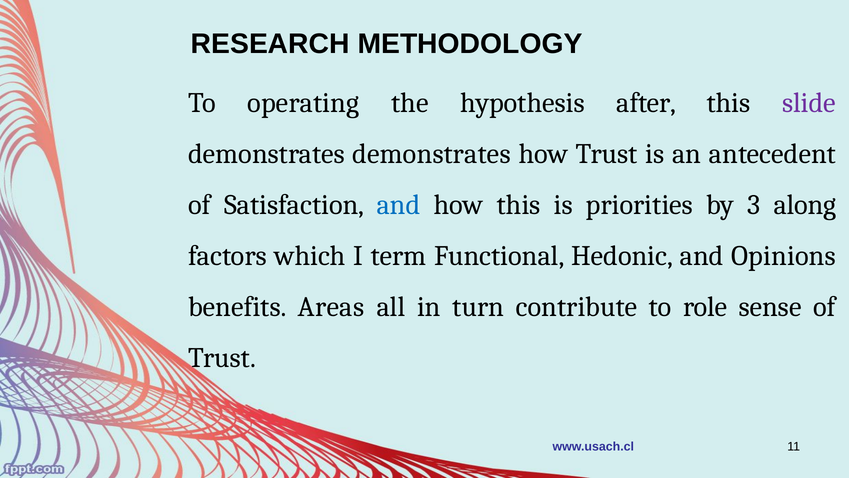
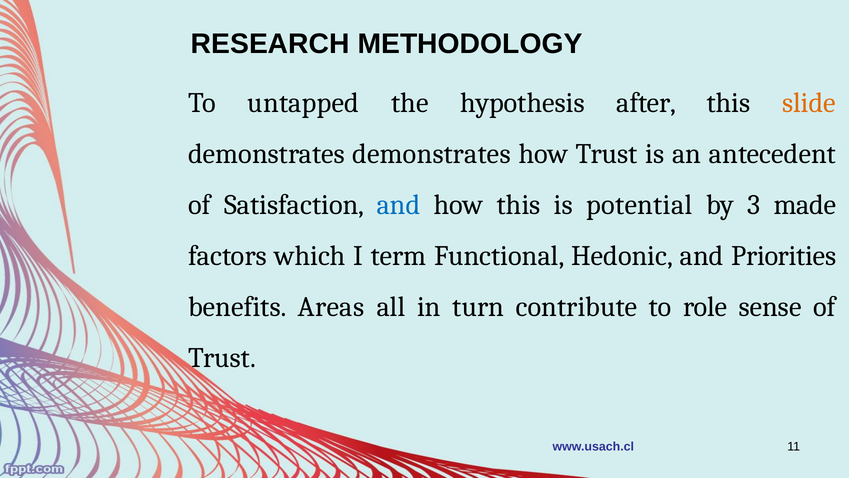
operating: operating -> untapped (303, 103)
slide colour: purple -> orange (809, 103)
priorities: priorities -> potential (639, 205)
along: along -> made (805, 205)
Opinions: Opinions -> Priorities (784, 256)
